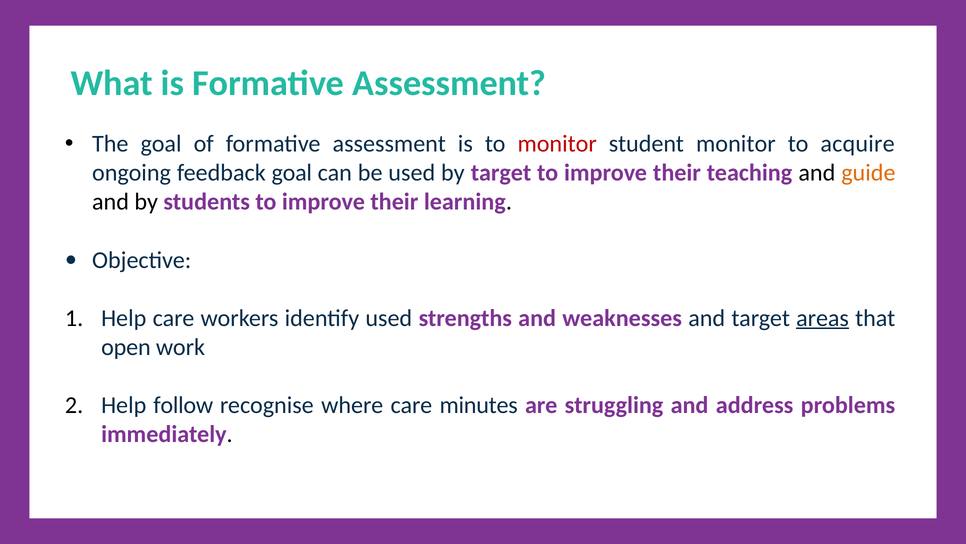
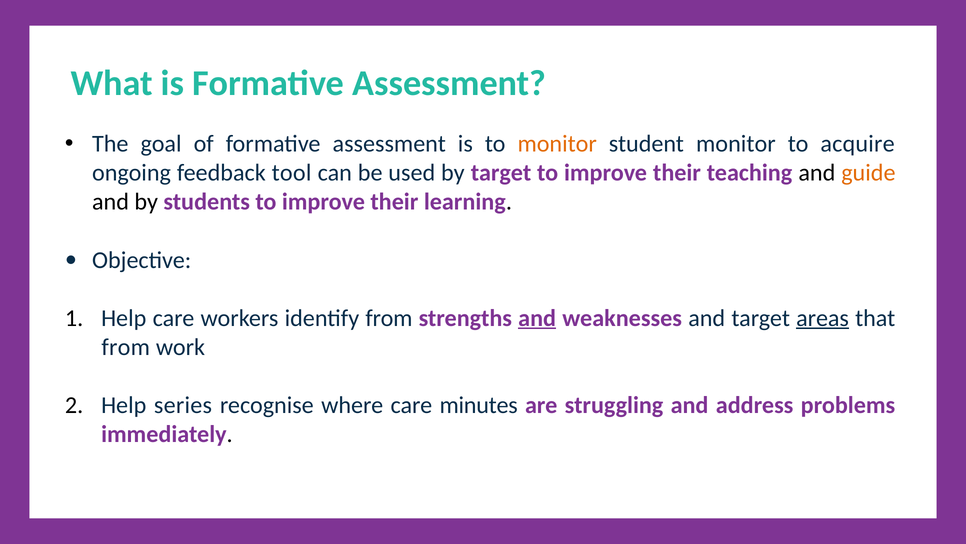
monitor colour: red -> orange (557, 144)
feedback goal: goal -> tool (292, 173)
identify used: used -> from (389, 318)
and underline: none -> present (537, 318)
open: open -> from (126, 347)
follow: follow -> series (183, 405)
